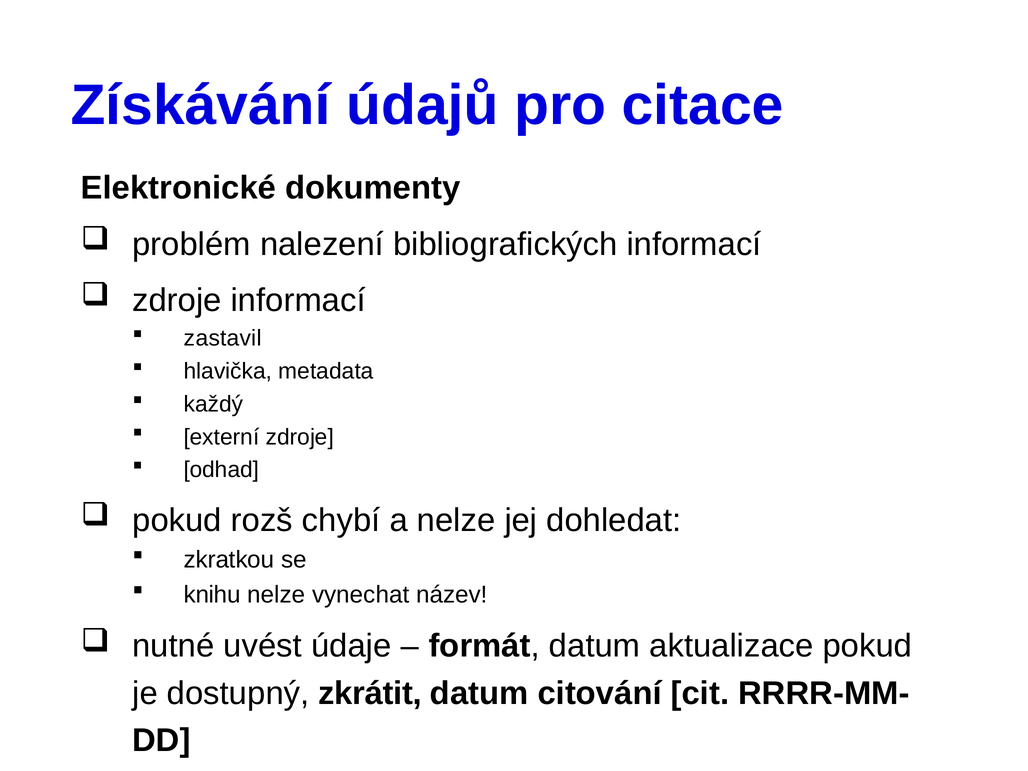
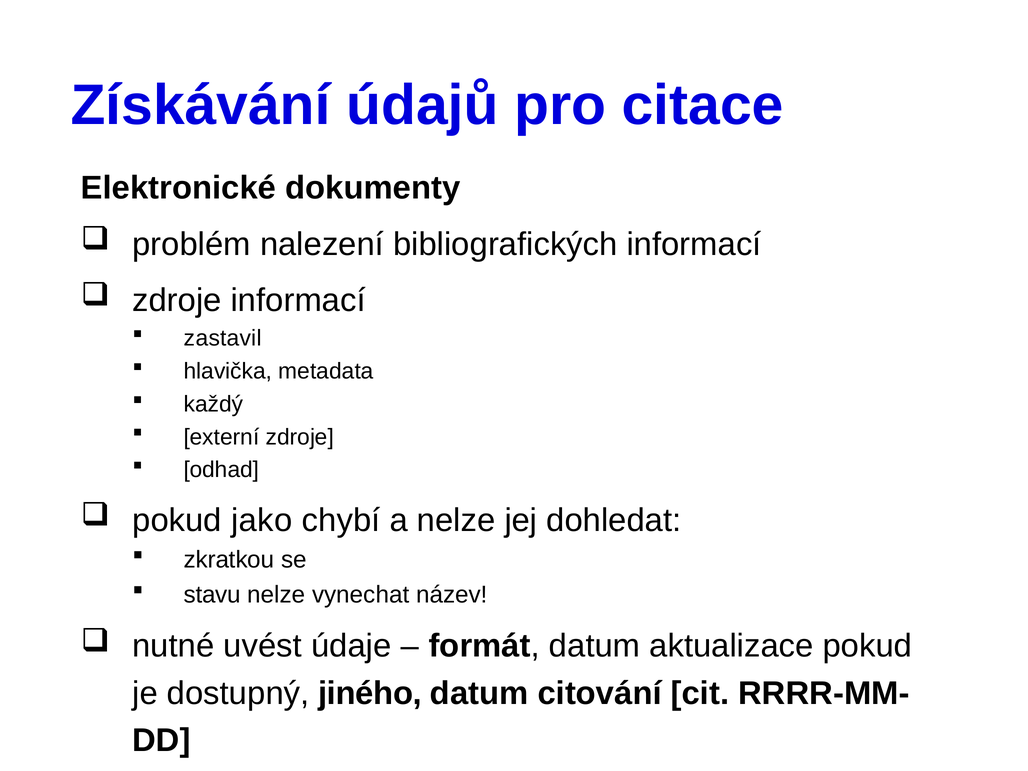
rozš: rozš -> jako (262, 520)
knihu: knihu -> stavu (212, 595)
zkrátit: zkrátit -> jiného (370, 693)
